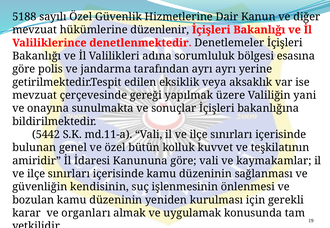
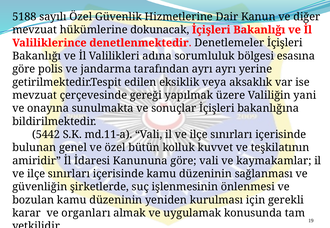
düzenlenir: düzenlenir -> dokunacak (160, 30)
kendisinin: kendisinin -> şirketlerde (100, 186)
